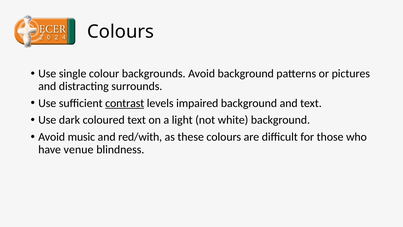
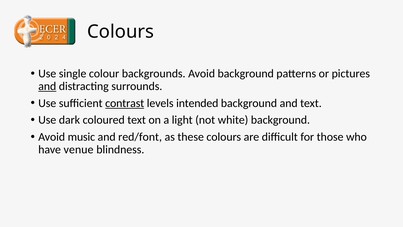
and underline: none -> present (47, 86)
impaired: impaired -> intended (197, 103)
red/with: red/with -> red/font (140, 137)
